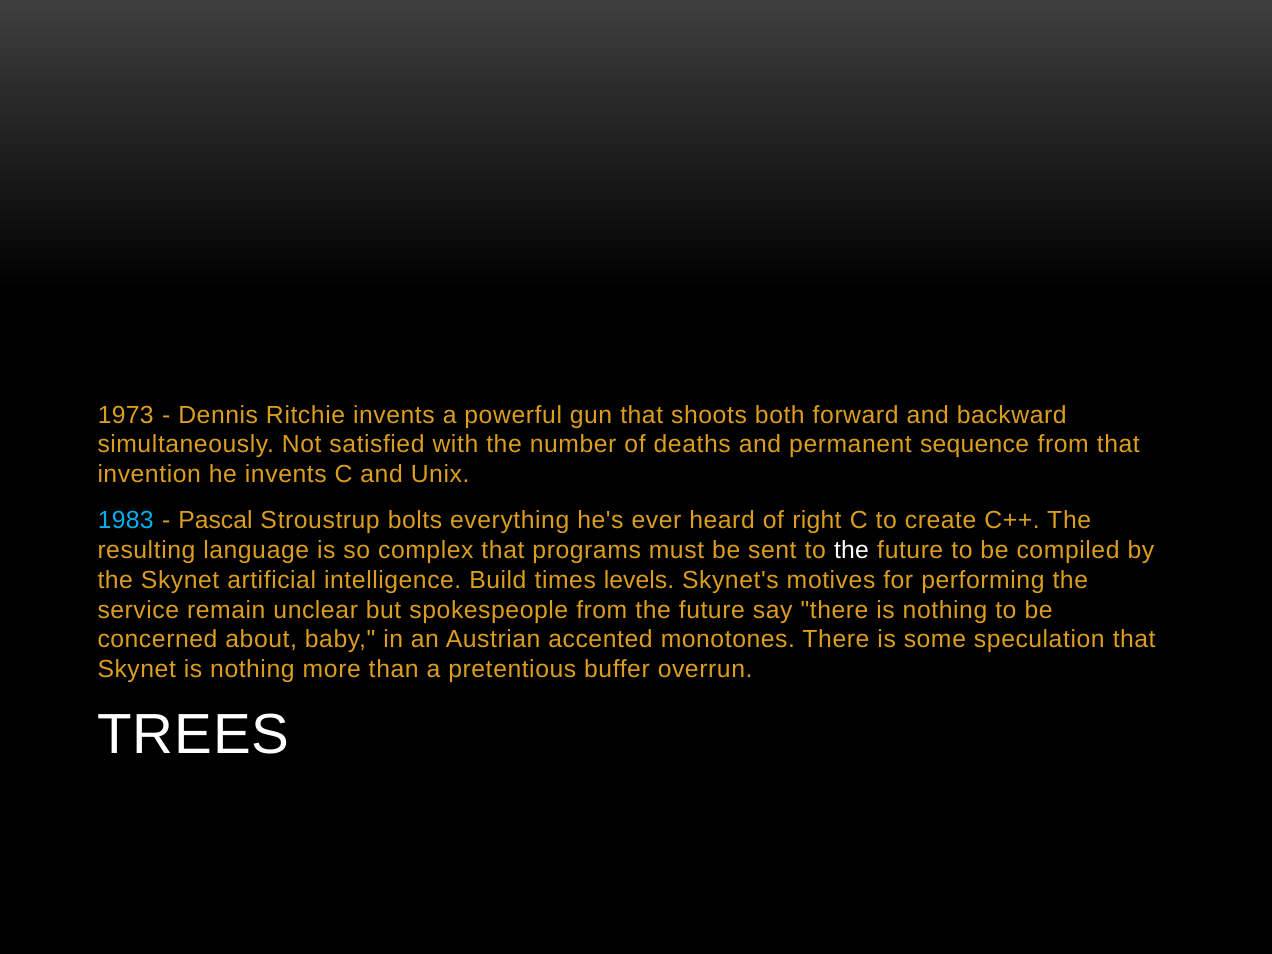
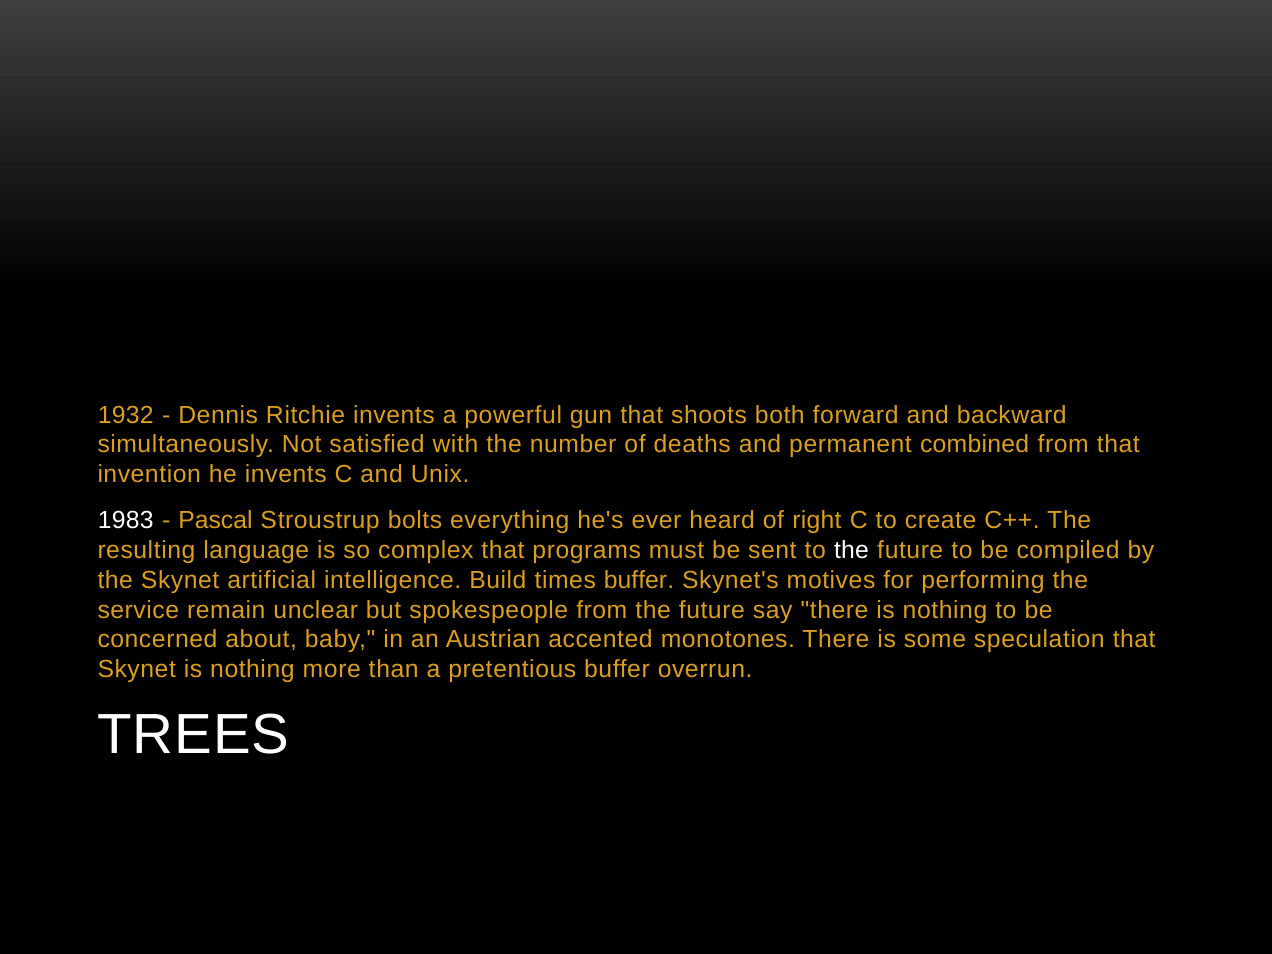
1973: 1973 -> 1932 (126, 415)
sequence: sequence -> combined (975, 445)
1983 colour: light blue -> white (126, 521)
times levels: levels -> buffer (639, 580)
